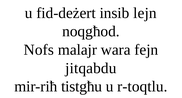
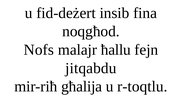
lejn: lejn -> fina (145, 13)
wara: wara -> ħallu (116, 50)
tistgħu: tistgħu -> għalija (82, 86)
